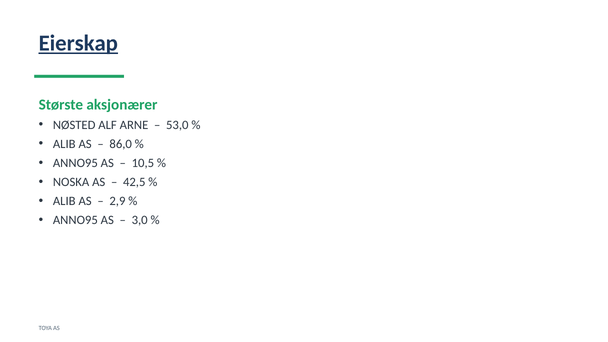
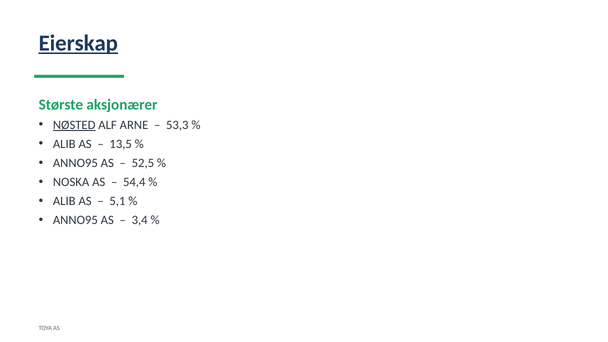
NØSTED underline: none -> present (74, 125)
53,0: 53,0 -> 53,3 (177, 125)
86,0: 86,0 -> 13,5 (121, 144)
10,5: 10,5 -> 52,5 (143, 163)
42,5: 42,5 -> 54,4 (134, 182)
2,9: 2,9 -> 5,1 (117, 201)
3,0: 3,0 -> 3,4 (140, 220)
